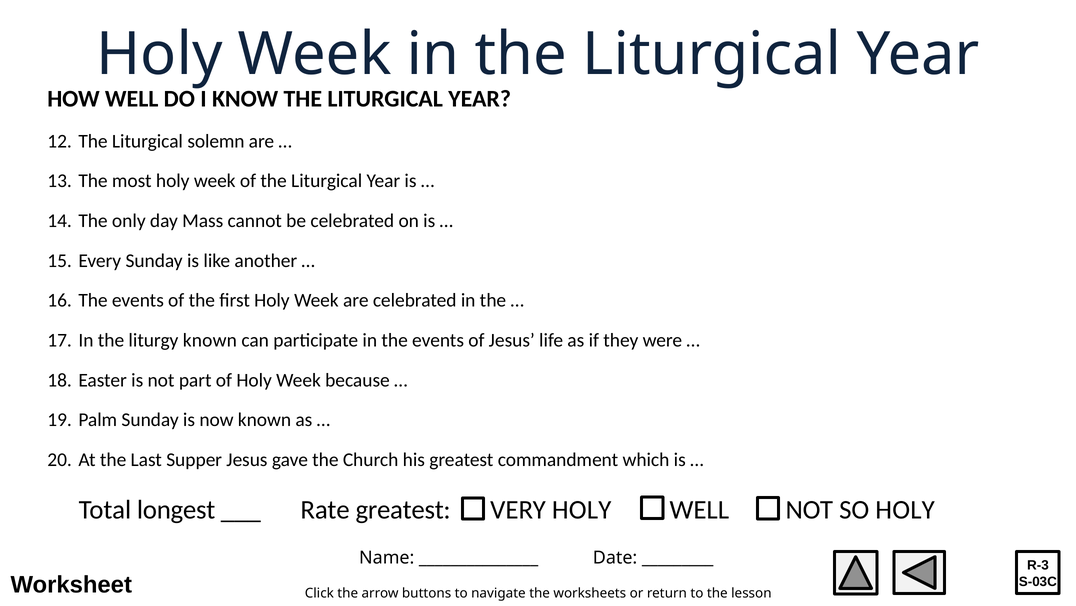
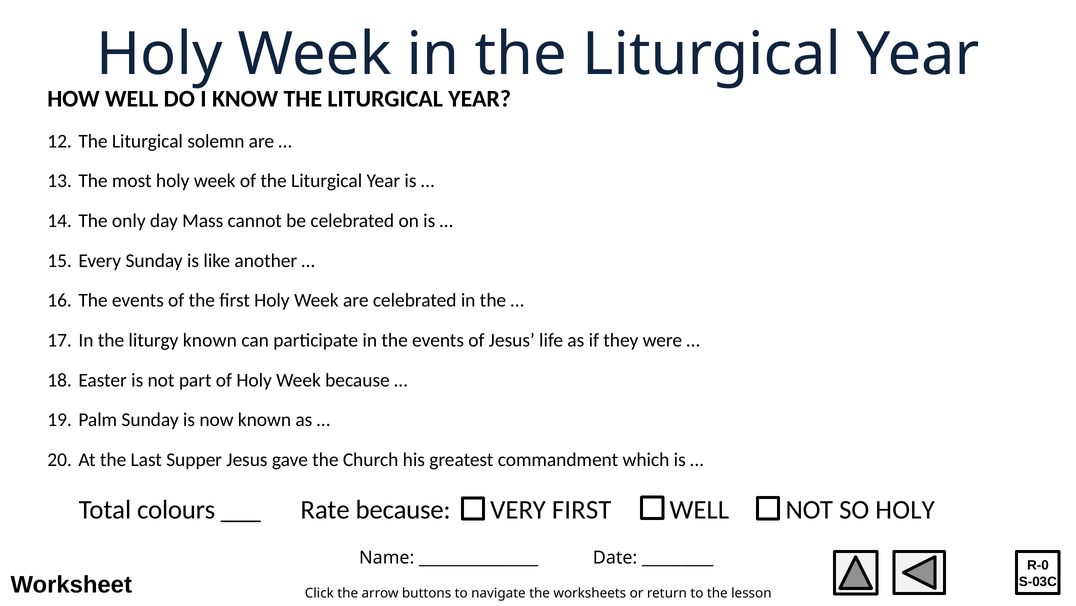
longest: longest -> colours (176, 509)
Rate greatest: greatest -> because (403, 509)
VERY HOLY: HOLY -> FIRST (582, 509)
R-3: R-3 -> R-0 (1038, 565)
